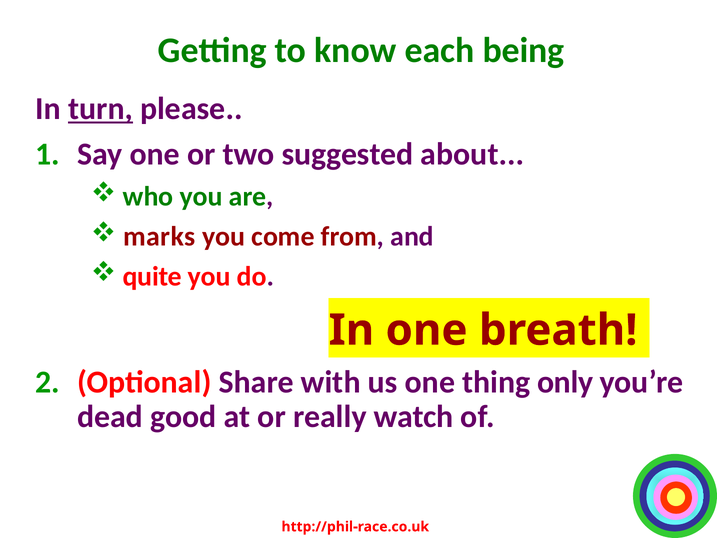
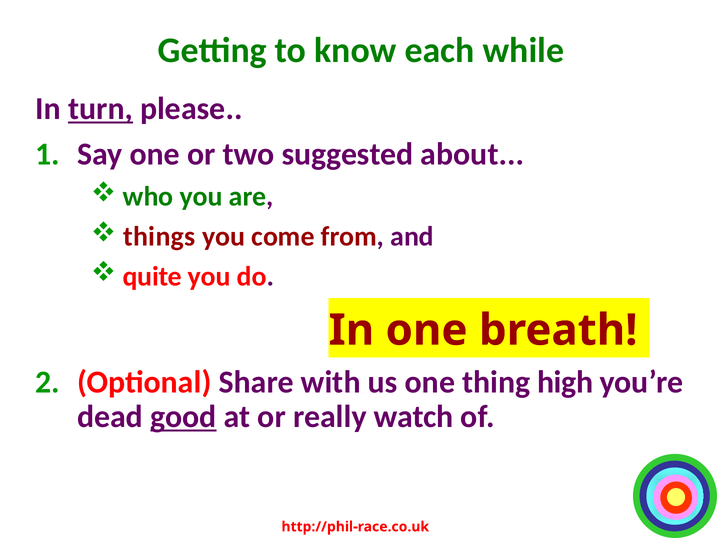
being: being -> while (524, 51)
marks: marks -> things (159, 236)
only: only -> high (565, 382)
good underline: none -> present (183, 417)
